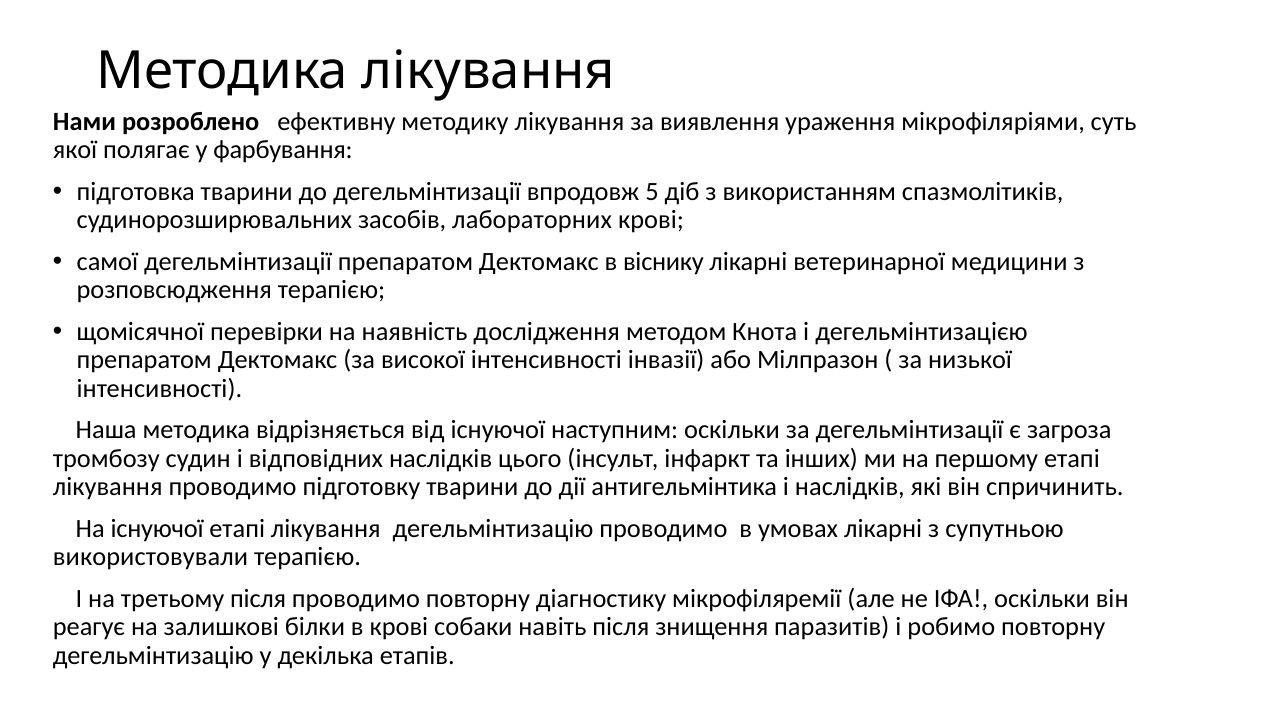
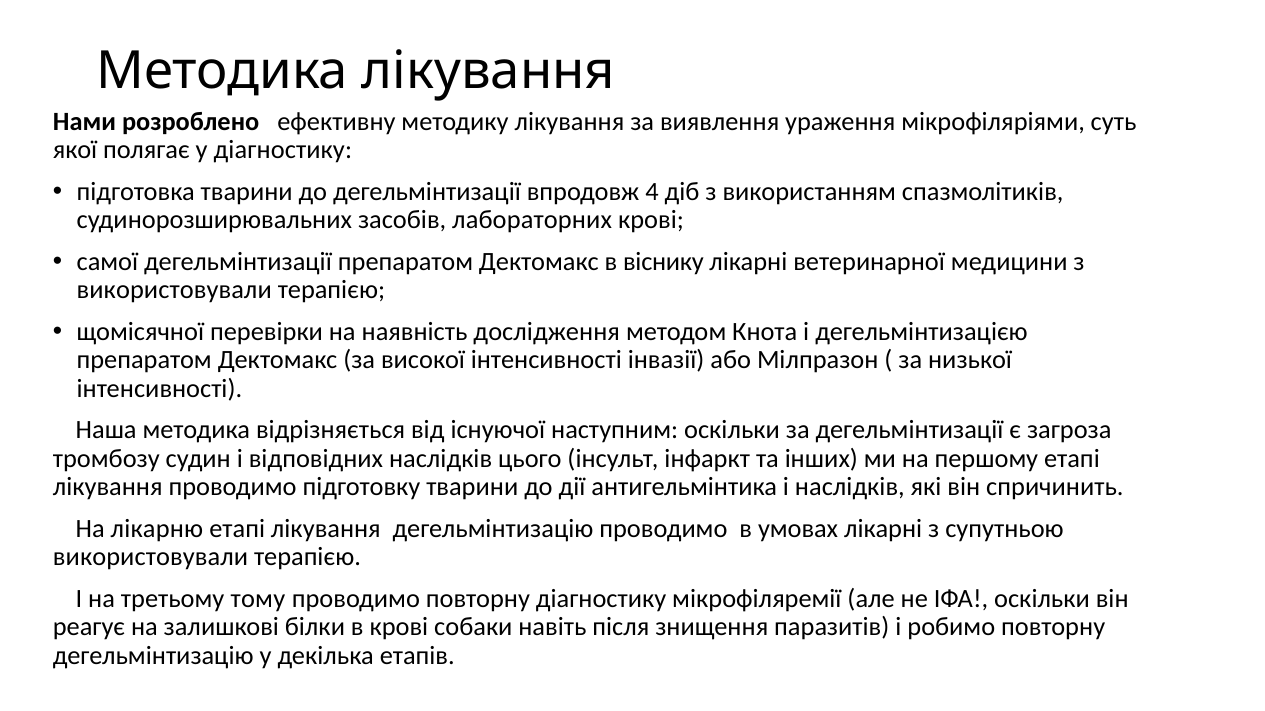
у фарбування: фарбування -> діагностику (283, 150)
5: 5 -> 4 (652, 192)
розповсюдження: розповсюдження -> використовували (174, 290)
На існуючої: існуючої -> лікарню (157, 529)
третьому після: після -> тому (258, 599)
